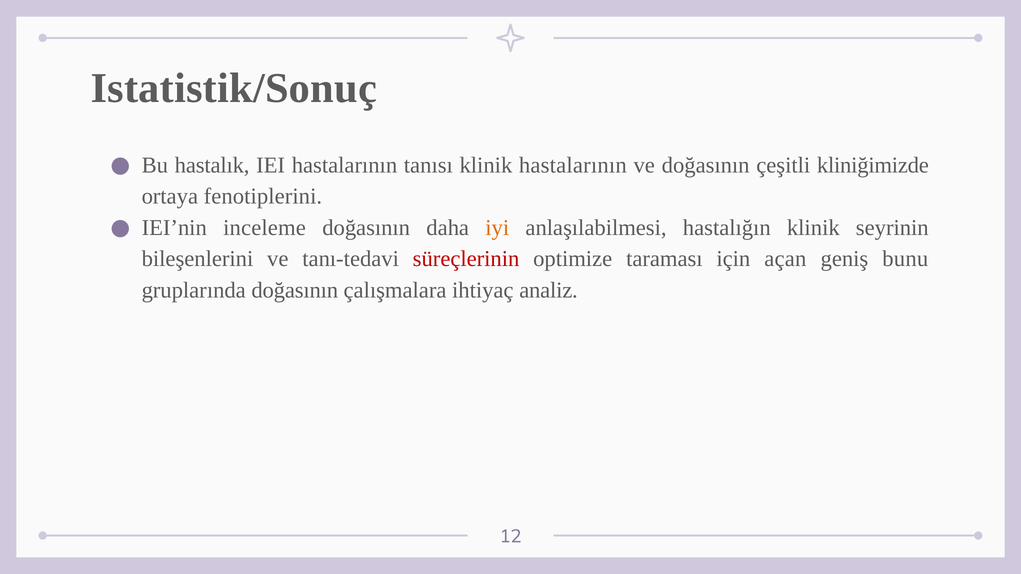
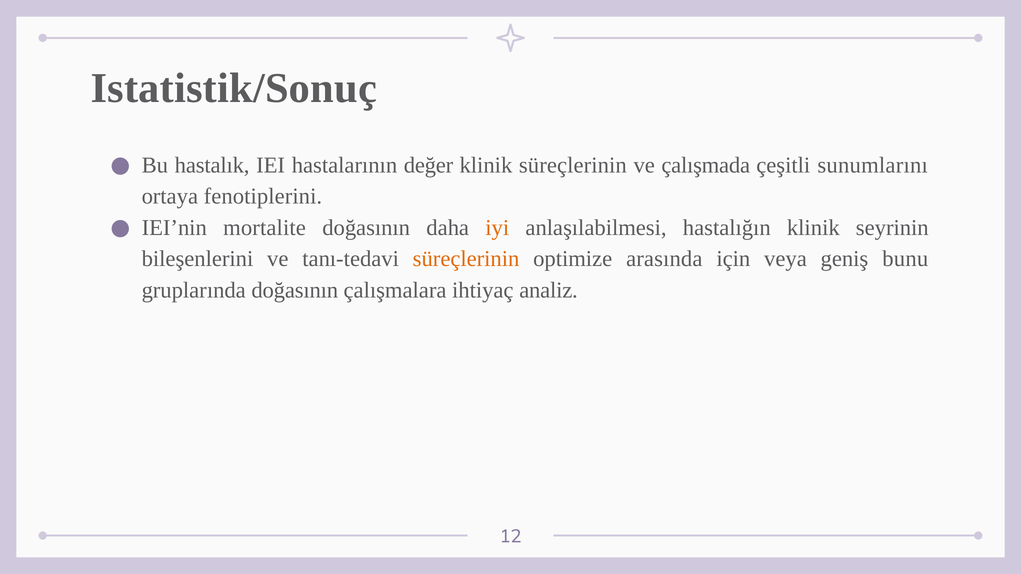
tanısı: tanısı -> değer (428, 165)
klinik hastalarının: hastalarının -> süreçlerinin (573, 165)
ve doğasının: doğasının -> çalışmada (706, 165)
kliniğimizde: kliniğimizde -> sunumlarını (873, 165)
inceleme: inceleme -> mortalite (265, 228)
süreçlerinin colour: red -> orange (466, 259)
taraması: taraması -> arasında (664, 259)
açan: açan -> veya (785, 259)
